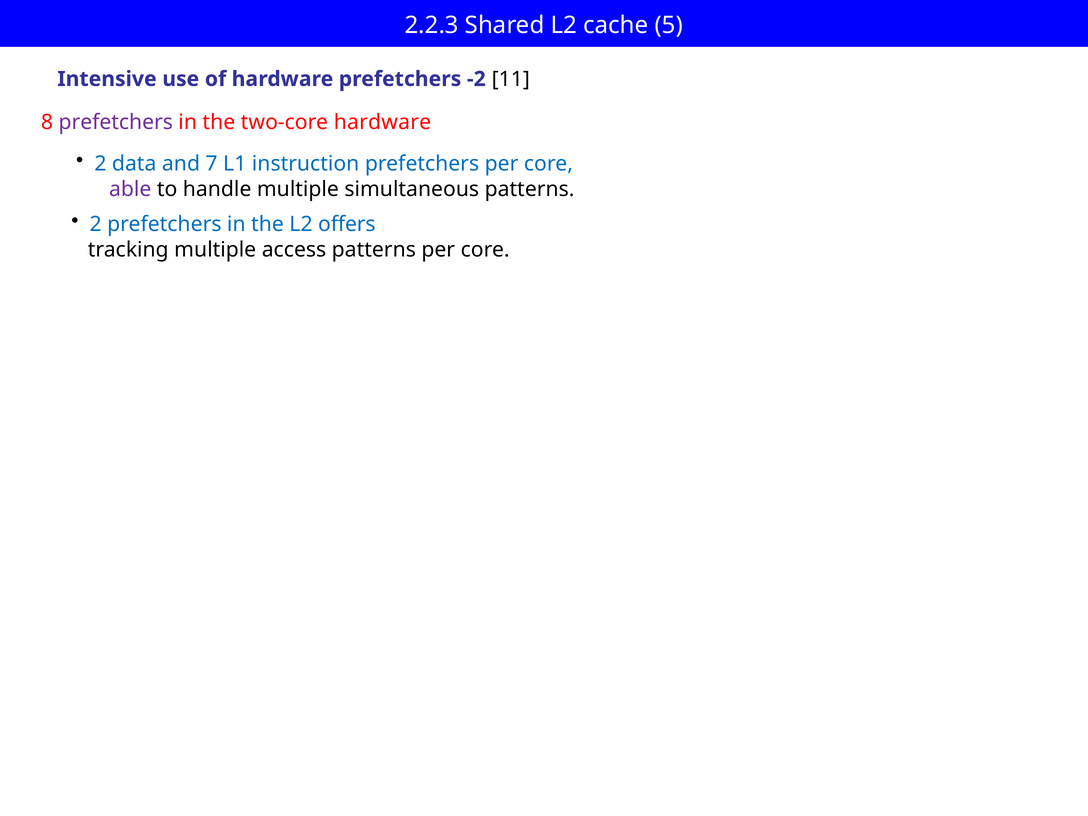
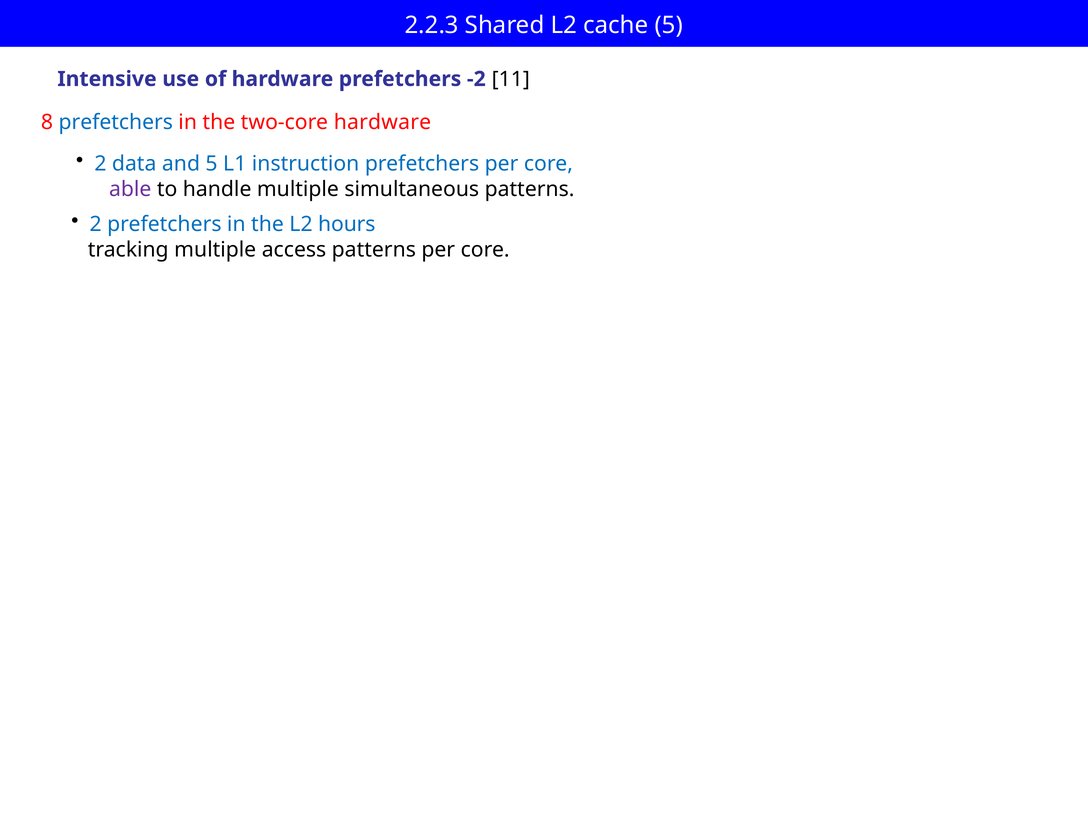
prefetchers colour: purple -> blue (116, 122)
and 7: 7 -> 5 (212, 164)
offers: offers -> hours (347, 224)
